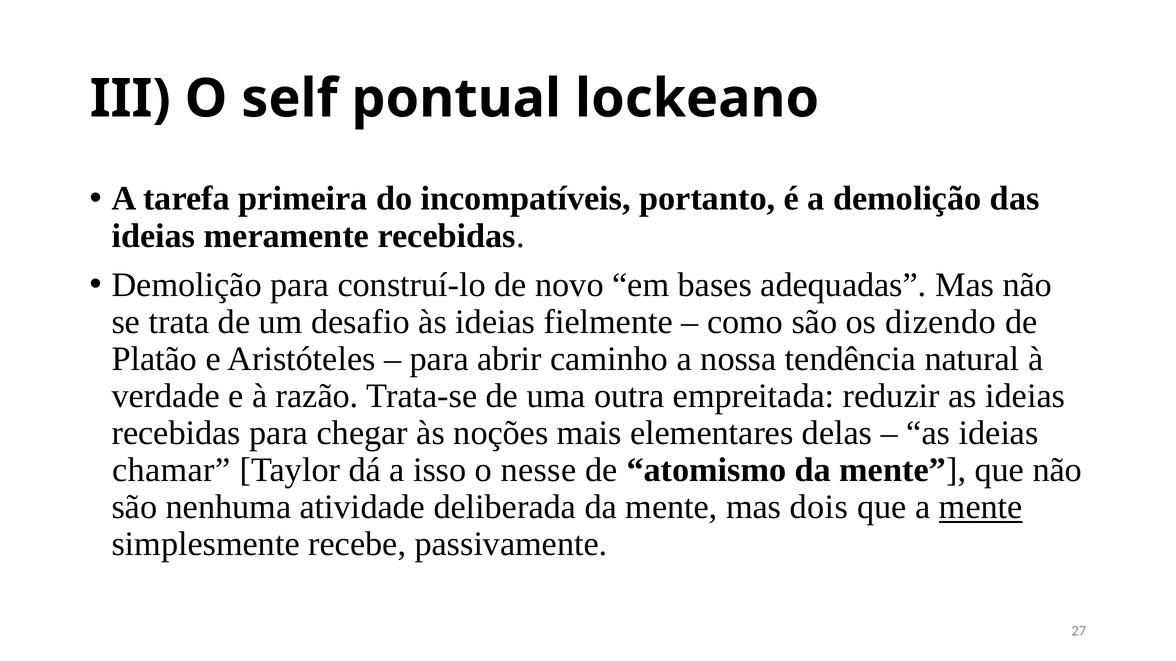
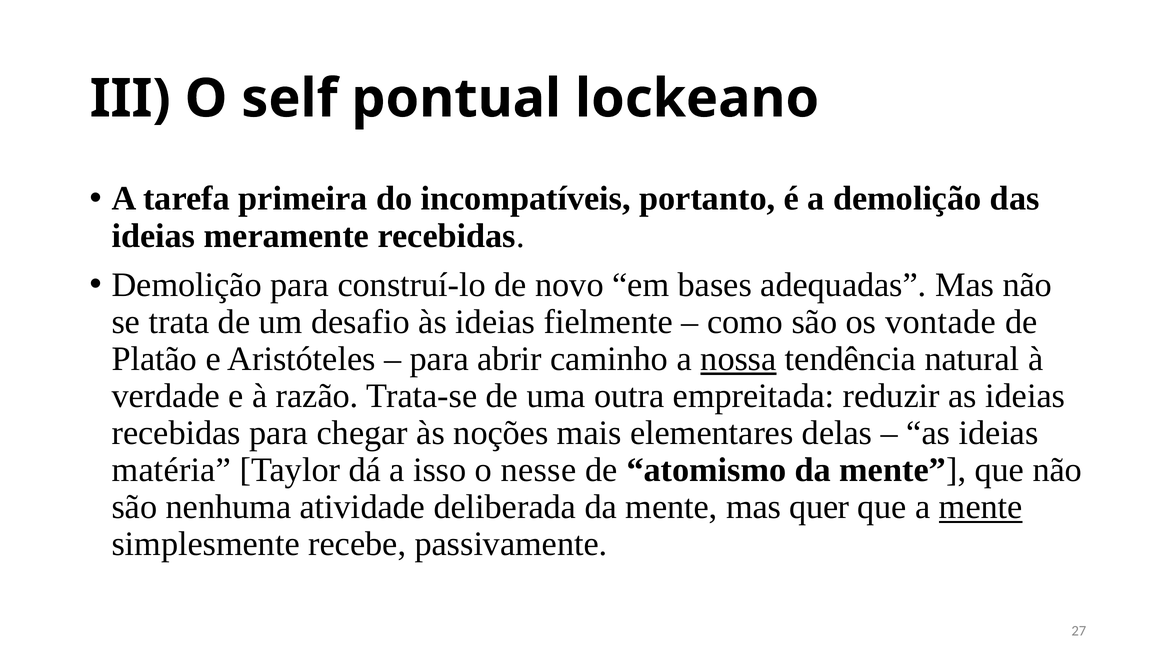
dizendo: dizendo -> vontade (941, 322)
nossa underline: none -> present (738, 359)
chamar: chamar -> matéria (171, 470)
dois: dois -> quer (819, 507)
